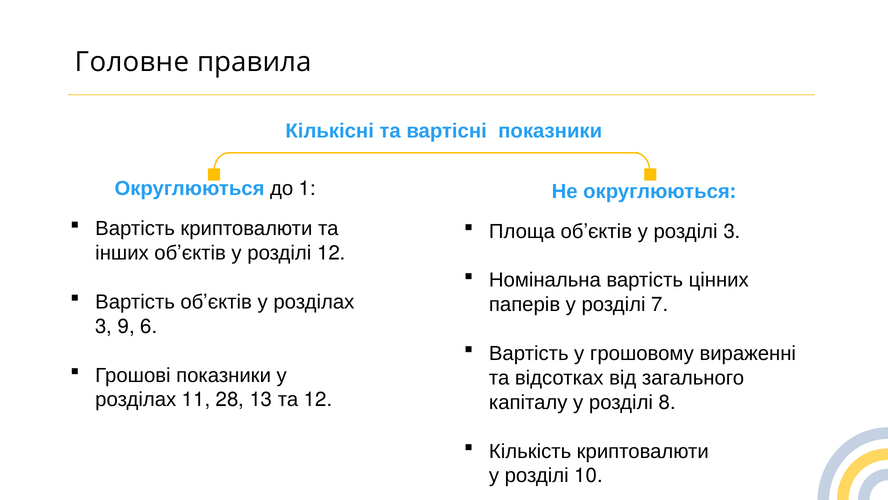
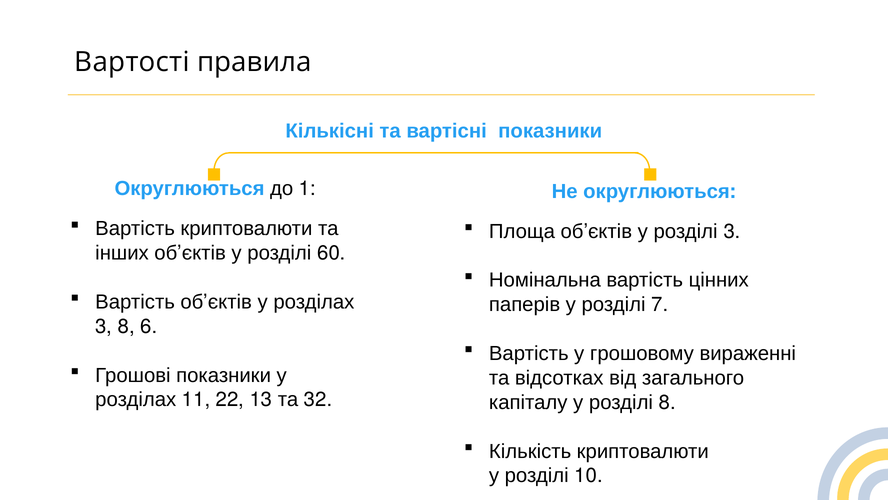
Головне: Головне -> Вартості (132, 62)
12: 12 -> 60 (331, 253)
3 9: 9 -> 8 (126, 326)
28: 28 -> 22 (230, 399)
13 12: 12 -> 32 (318, 399)
